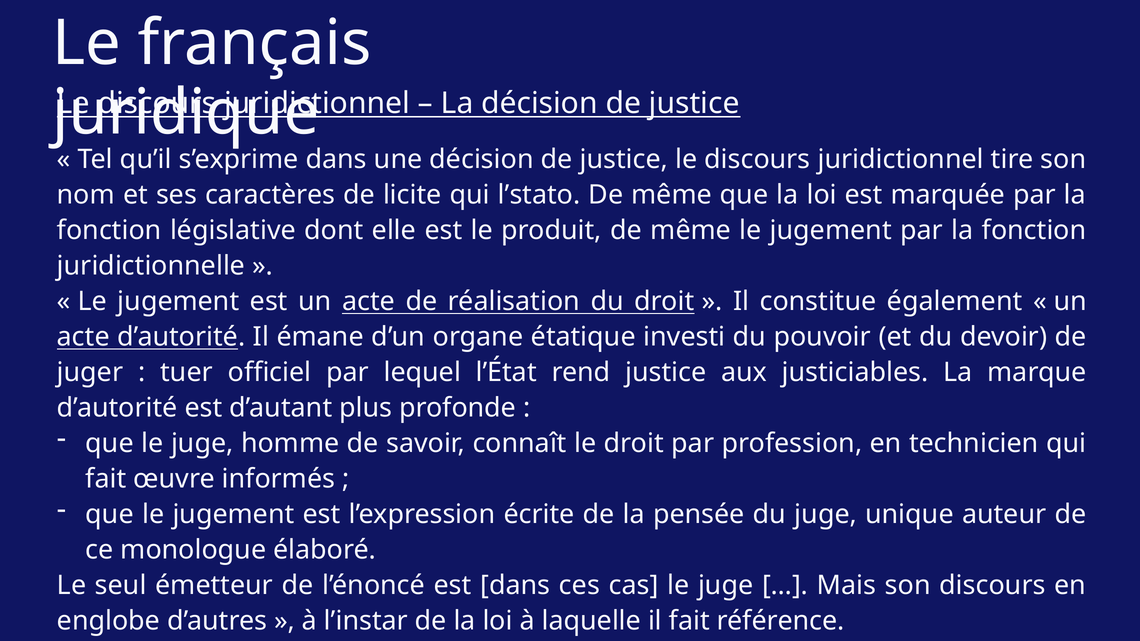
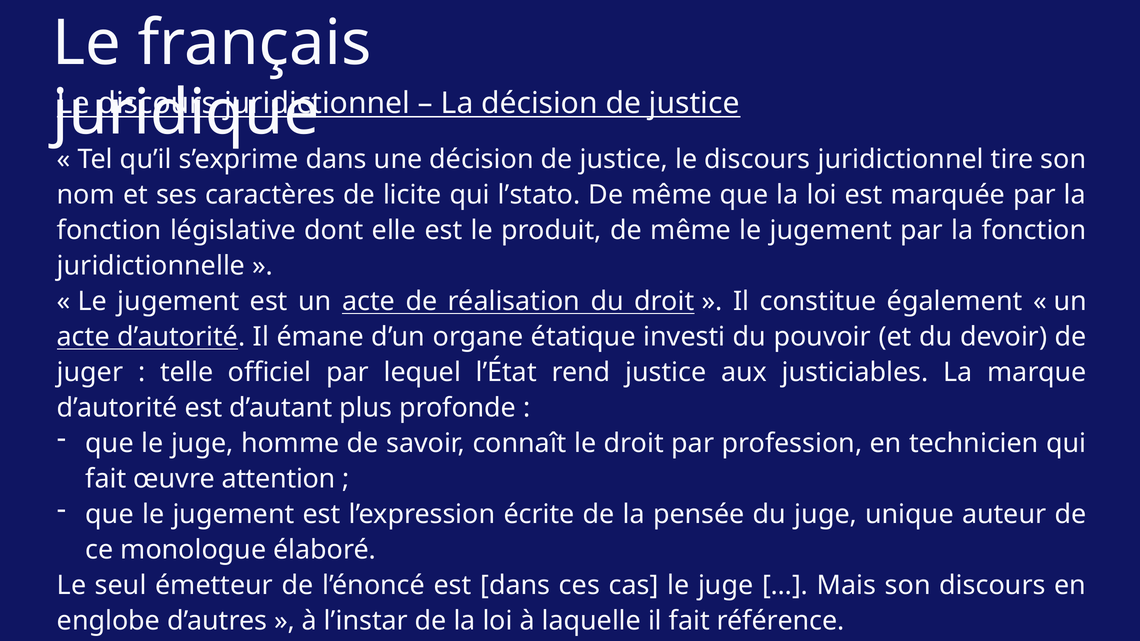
tuer: tuer -> telle (187, 372)
informés: informés -> attention (279, 479)
